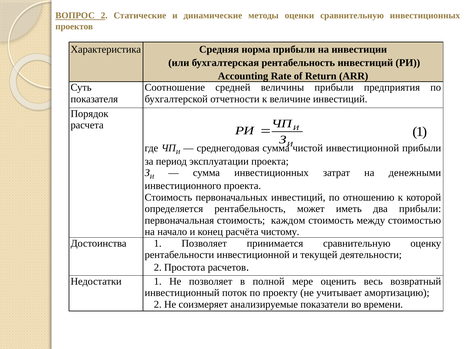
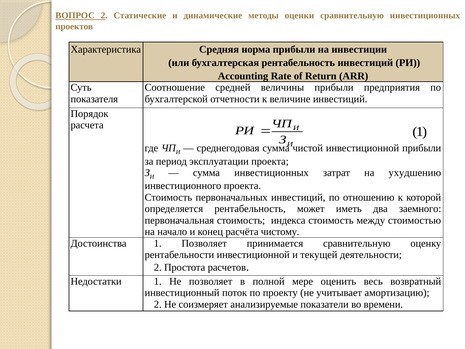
денежными: денежными -> ухудшению (415, 173)
два прибыли: прибыли -> заемного (420, 209)
каждом: каждом -> индекса (288, 220)
